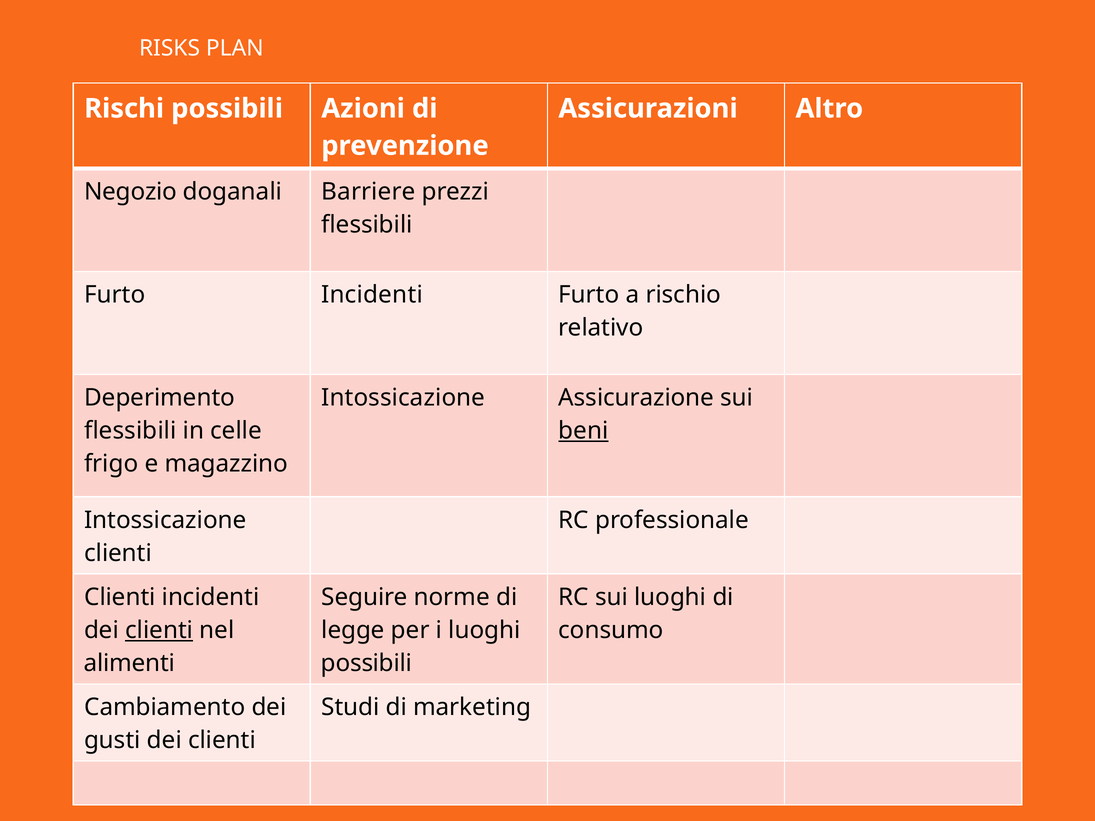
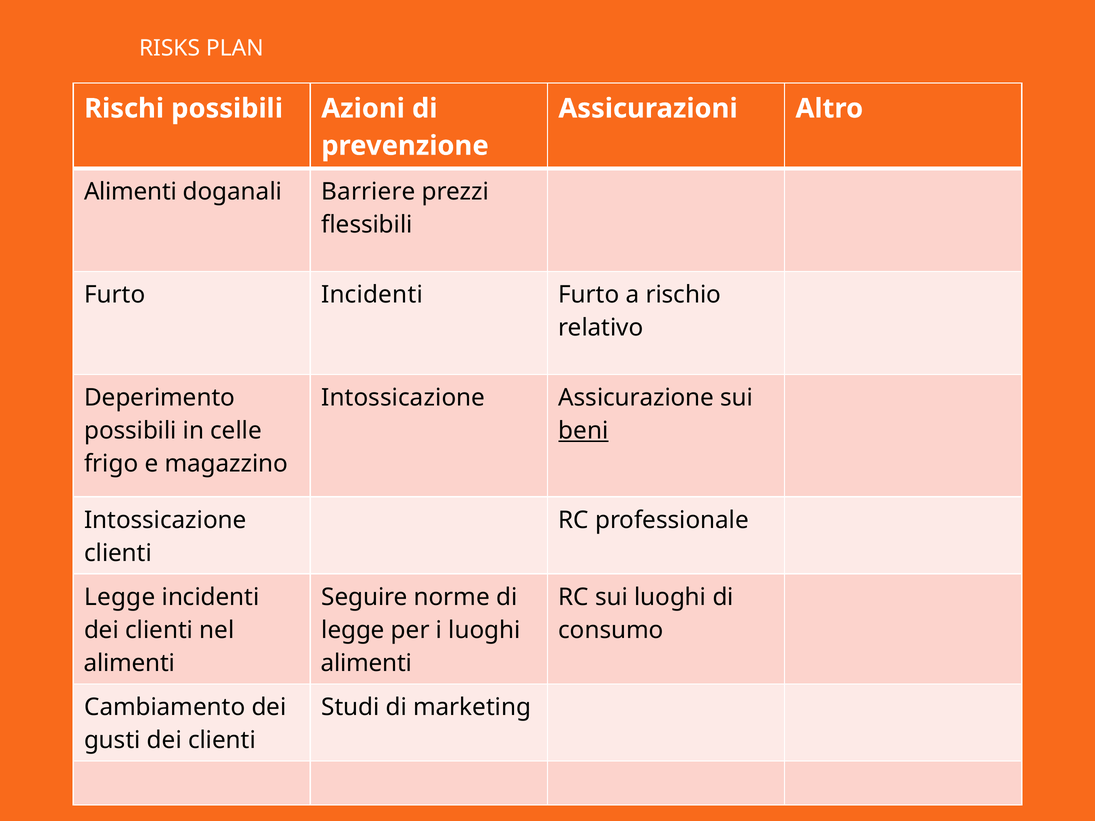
Negozio: Negozio -> Alimenti (131, 192)
flessibili: flessibili -> possibili (130, 431)
Clienti: Clienti -> Legge (120, 597)
clienti underline: present -> none (159, 630)
possibili: possibili -> alimenti (366, 663)
